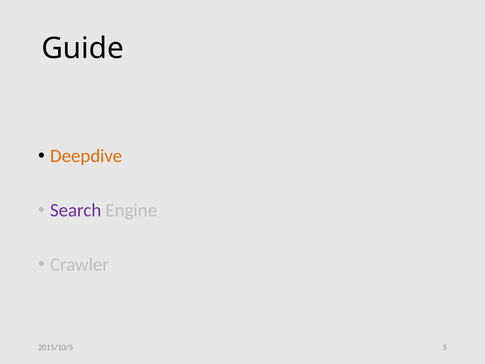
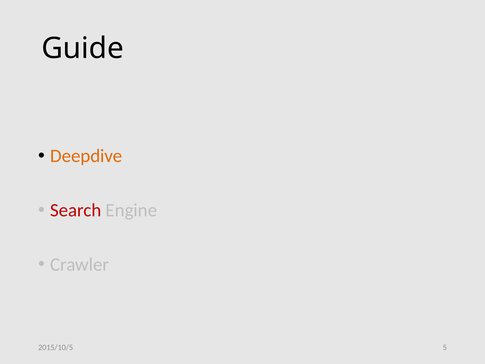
Search colour: purple -> red (76, 210)
